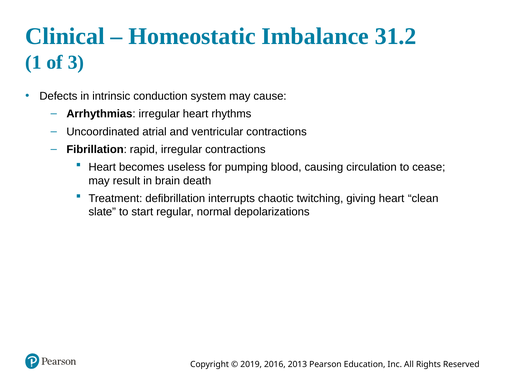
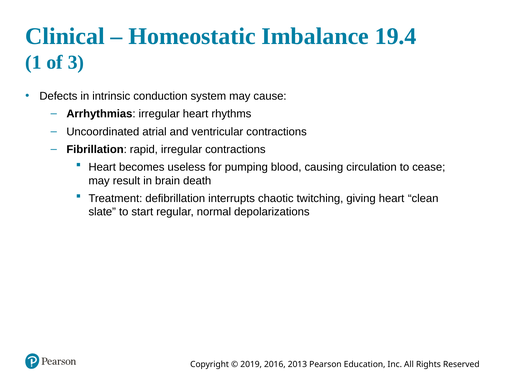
31.2: 31.2 -> 19.4 (396, 36)
